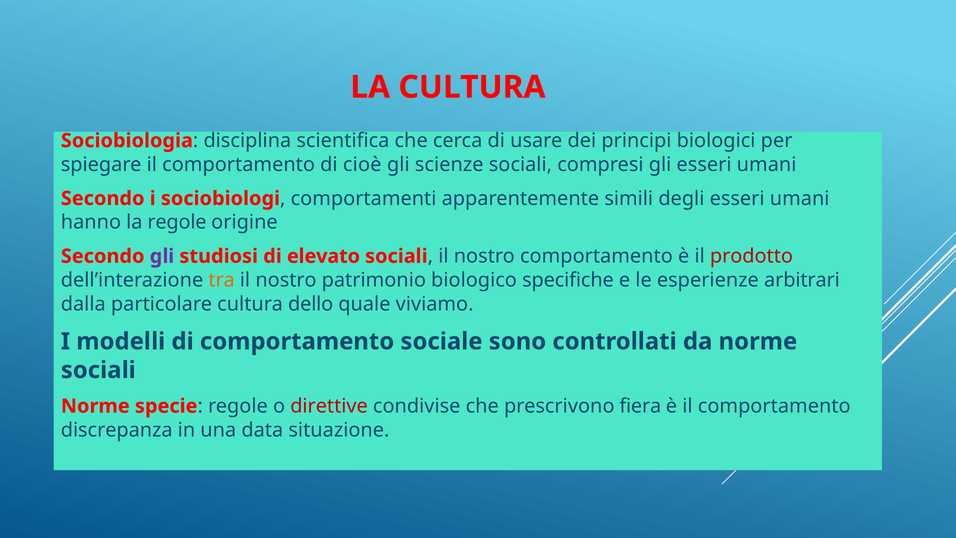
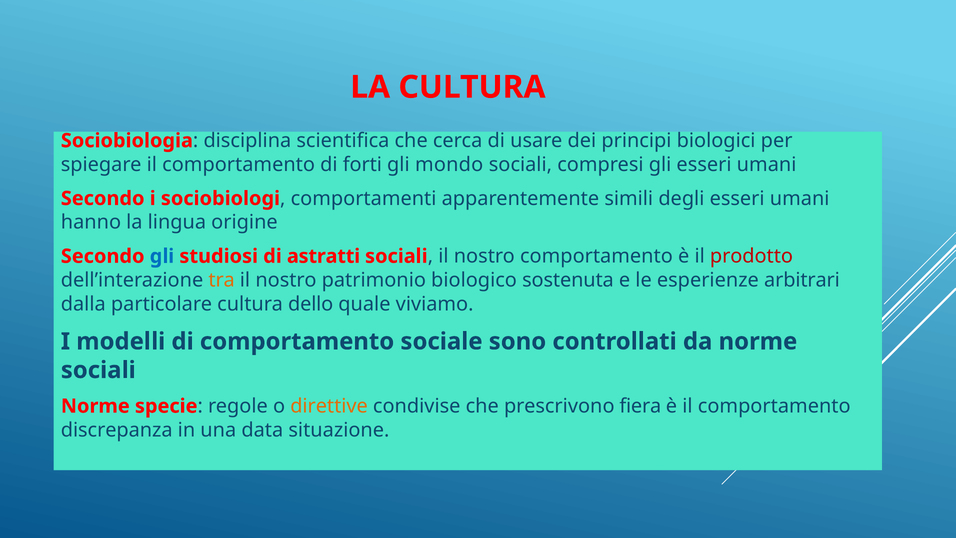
cioè: cioè -> forti (362, 165)
scienze: scienze -> mondo (449, 165)
la regole: regole -> lingua (177, 222)
gli colour: purple -> blue (162, 256)
elevato: elevato -> astratti (324, 256)
specifiche: specifiche -> sostenuta (568, 280)
direttive colour: red -> orange (329, 406)
